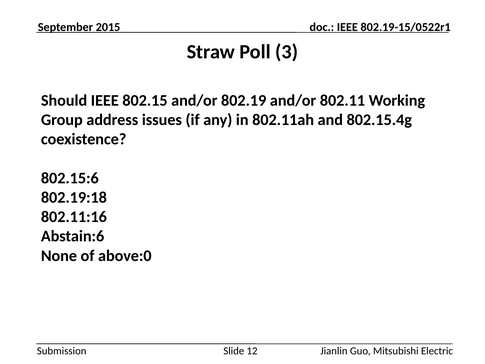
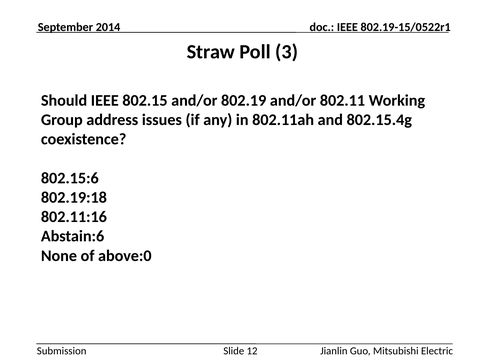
2015: 2015 -> 2014 (108, 27)
